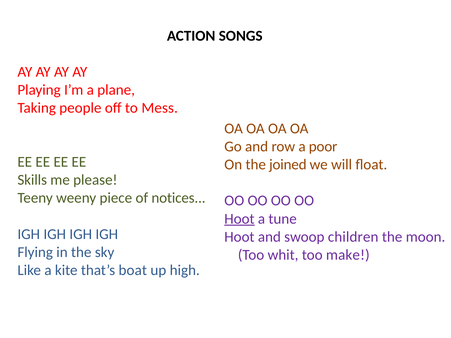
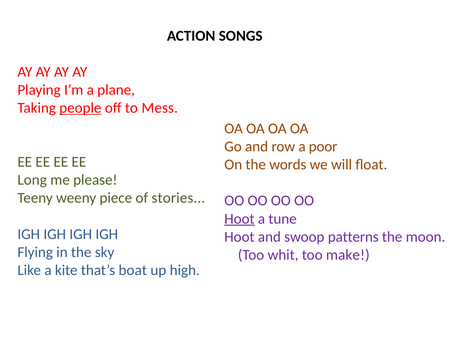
people underline: none -> present (80, 108)
joined: joined -> words (288, 165)
Skills: Skills -> Long (32, 180)
notices: notices -> stories (178, 198)
children: children -> patterns (353, 237)
